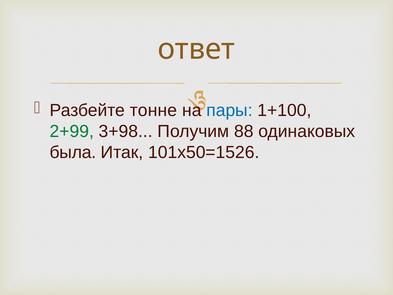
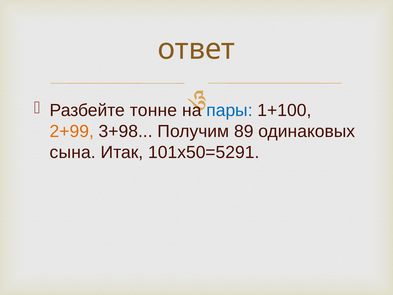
2+99 colour: green -> orange (72, 131)
88: 88 -> 89 (244, 131)
была: была -> сына (73, 152)
101х50=1526: 101х50=1526 -> 101х50=5291 (204, 152)
